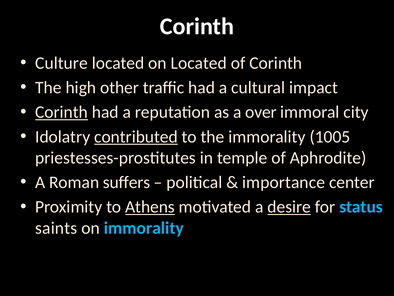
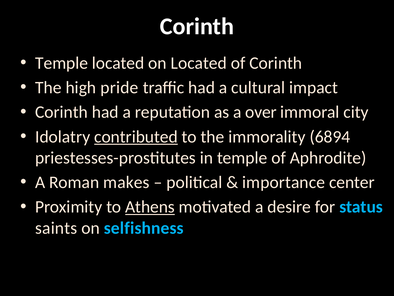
Culture: Culture -> Temple (62, 63)
other: other -> pride (119, 87)
Corinth underline: present -> none (62, 112)
1005: 1005 -> 6894 (330, 137)
suffers: suffers -> makes (126, 182)
desire underline: present -> none (289, 207)
on immorality: immorality -> selfishness (144, 228)
